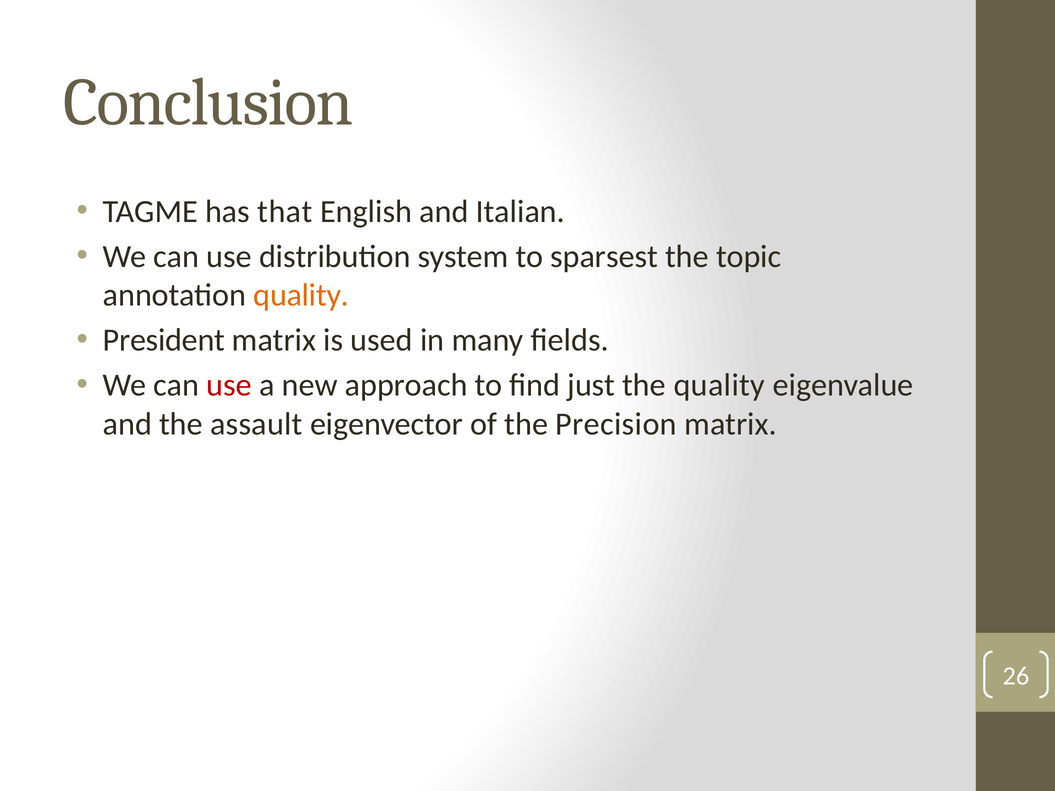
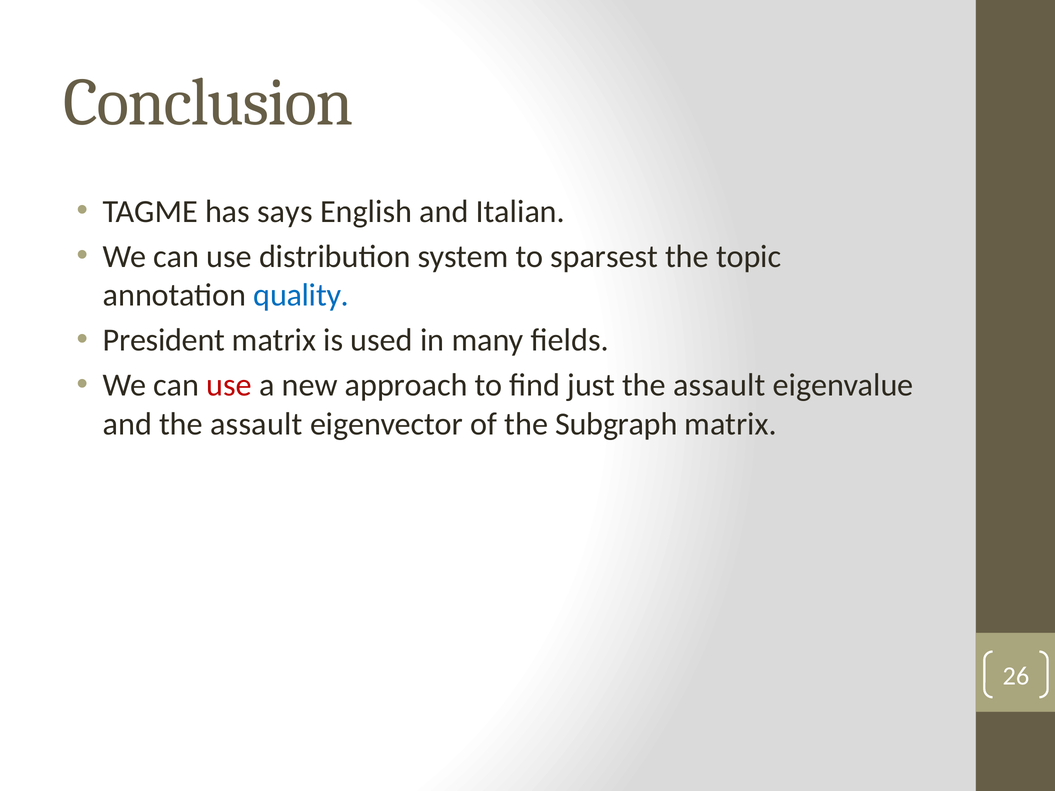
that: that -> says (285, 211)
quality colour: orange -> blue (301, 295)
just the quality: quality -> assault (719, 385)
Precision: Precision -> Subgraph (616, 424)
